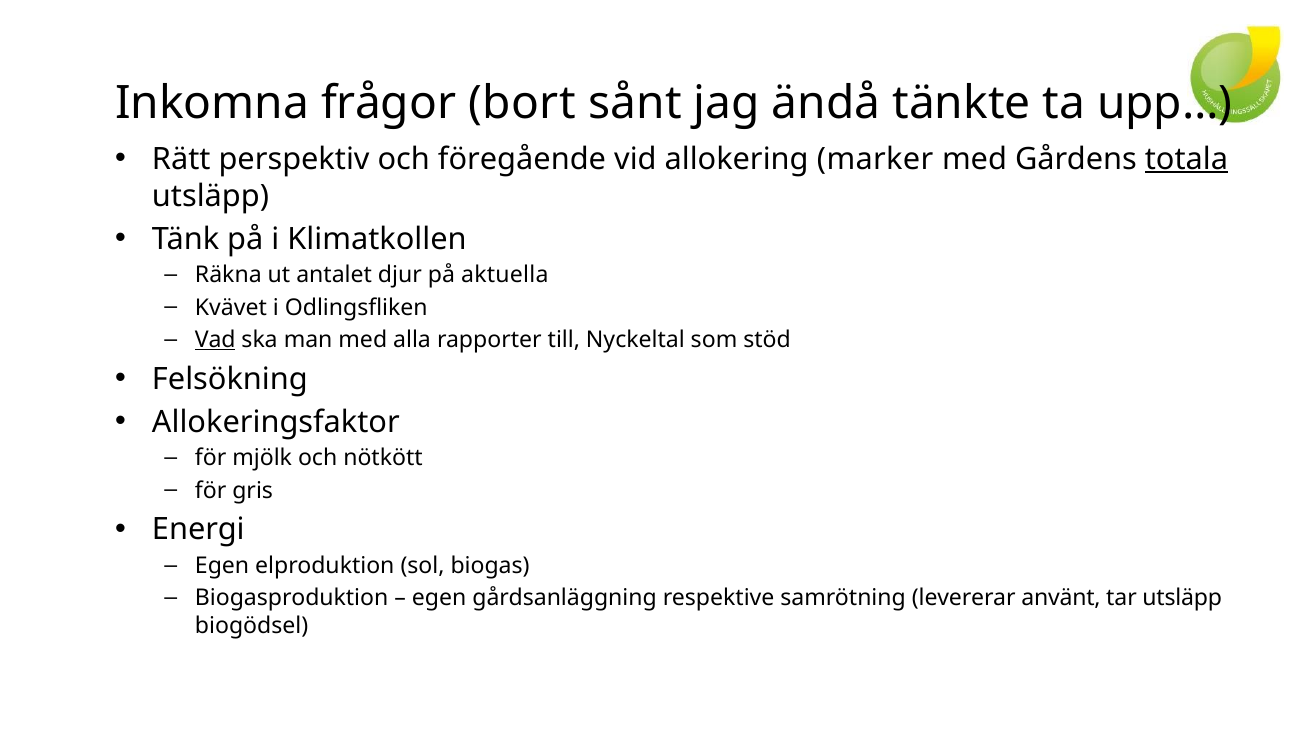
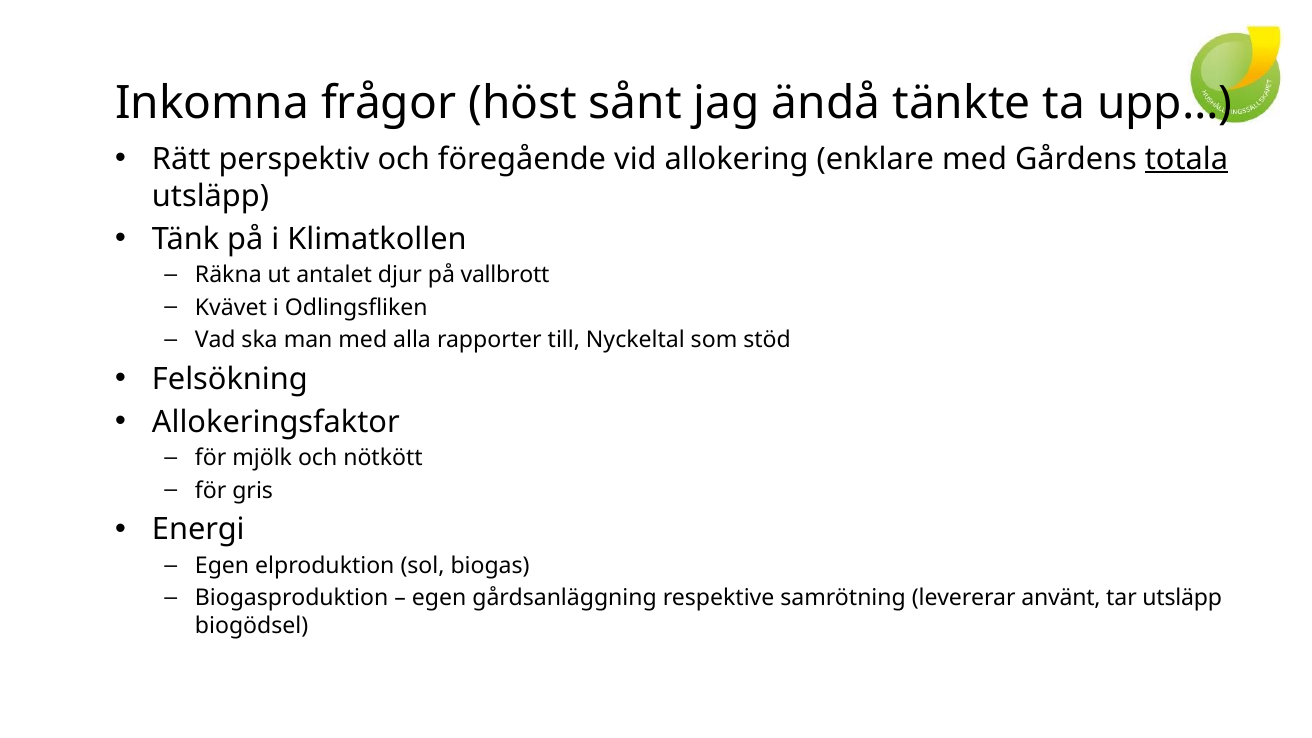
bort: bort -> höst (523, 103)
marker: marker -> enklare (875, 159)
aktuella: aktuella -> vallbrott (505, 275)
Vad underline: present -> none (215, 340)
